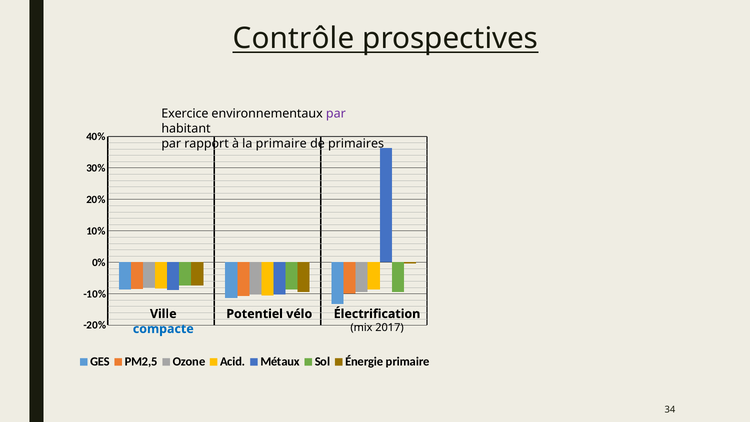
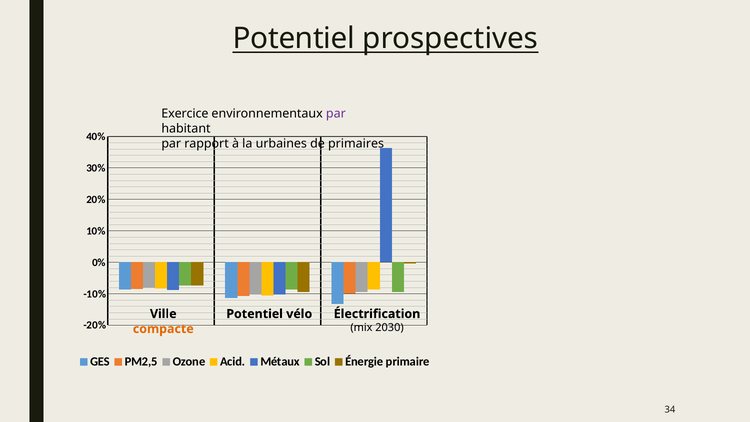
Contrôle: Contrôle -> Potentiel (294, 39)
la primaire: primaire -> urbaines (281, 144)
2017: 2017 -> 2030 (390, 328)
compacte colour: blue -> orange (163, 329)
